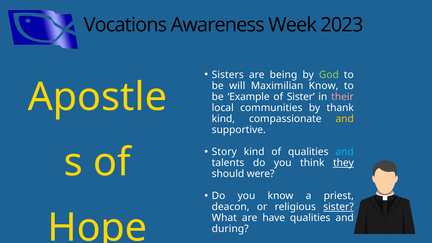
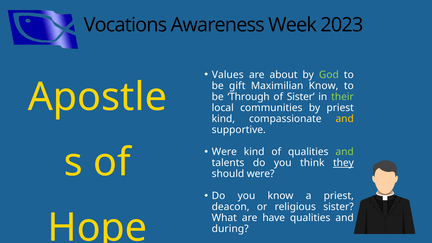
Sisters: Sisters -> Values (228, 75)
being: being -> about (284, 75)
will: will -> gift (237, 86)
Example: Example -> Through (249, 97)
their colour: pink -> light green (342, 97)
by thank: thank -> priest (340, 108)
Story: Story -> Were (224, 152)
and colour: light blue -> light green (345, 152)
sister underline: present -> none (339, 207)
